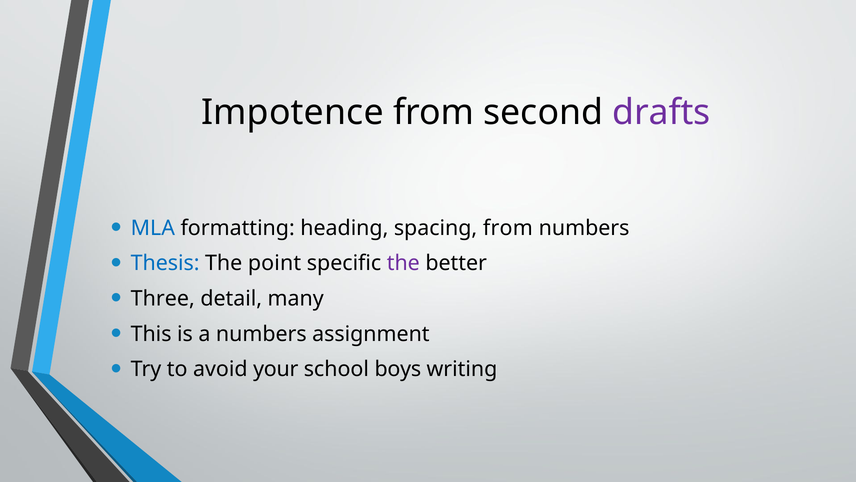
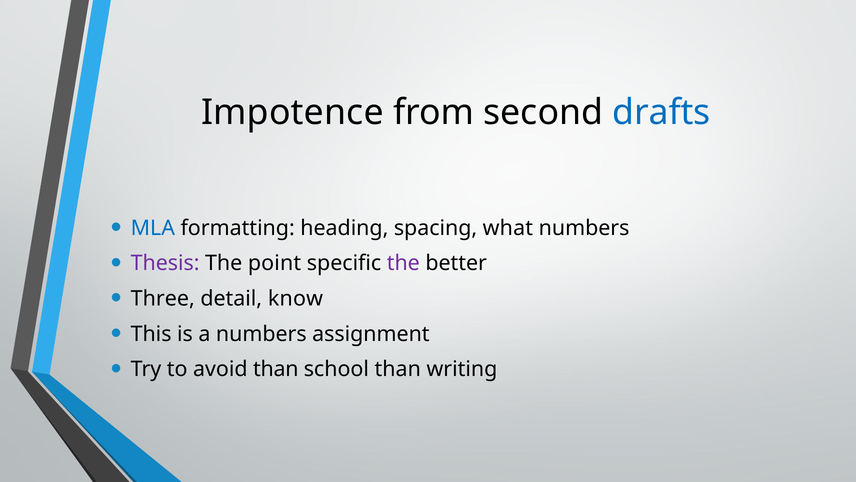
drafts colour: purple -> blue (661, 112)
spacing from: from -> what (508, 228)
Thesis colour: blue -> purple (165, 263)
many: many -> know (296, 298)
avoid your: your -> than (276, 369)
school boys: boys -> than (398, 369)
